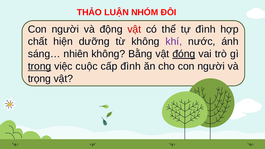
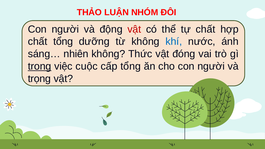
tự đình: đình -> chất (206, 29)
chất hiện: hiện -> tổng (63, 42)
khí colour: purple -> blue (174, 42)
Bằng: Bằng -> Thức (140, 54)
đóng underline: present -> none (184, 54)
cấp đình: đình -> tổng (131, 66)
